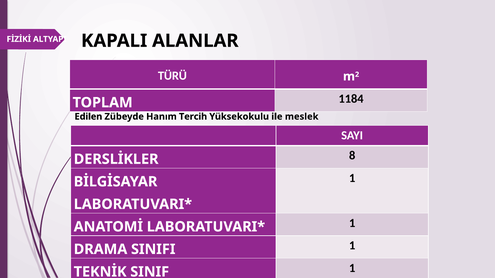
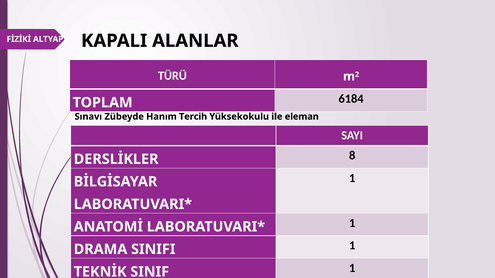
1184: 1184 -> 6184 (351, 99)
Edilen: Edilen -> Sınavı (88, 117)
meslek: meslek -> eleman (302, 117)
